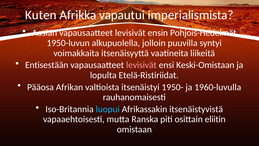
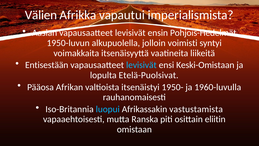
Kuten: Kuten -> Välien (41, 15)
puuvilla: puuvilla -> voimisti (183, 43)
levisivät colour: pink -> light blue (141, 65)
Etelä-Ristiriidat: Etelä-Ristiriidat -> Etelä-Puolsivat (149, 75)
itsenäistyvistä: itsenäistyvistä -> vastustamista (196, 109)
